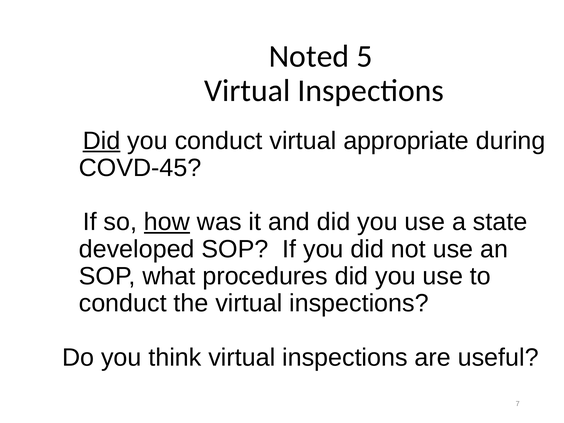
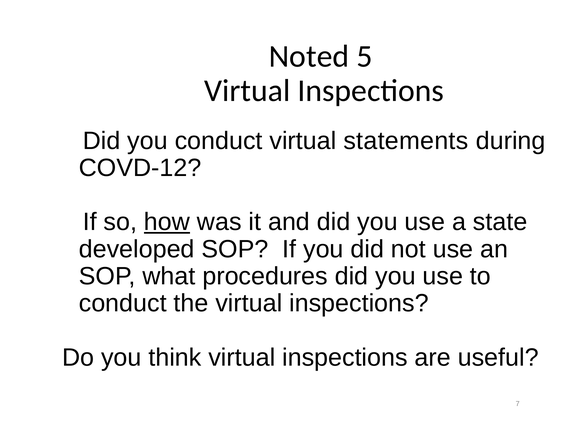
Did underline: present -> none (102, 141)
appropriate: appropriate -> statements (406, 141)
COVD-45: COVD-45 -> COVD-12 (140, 168)
